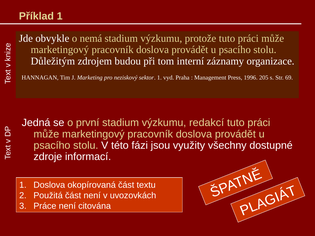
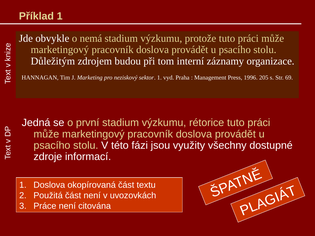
redakcí: redakcí -> rétorice (207, 123)
